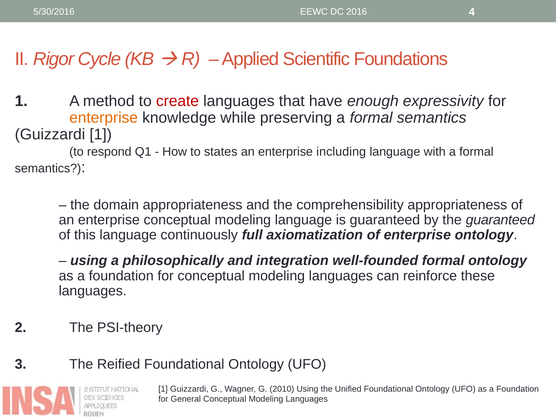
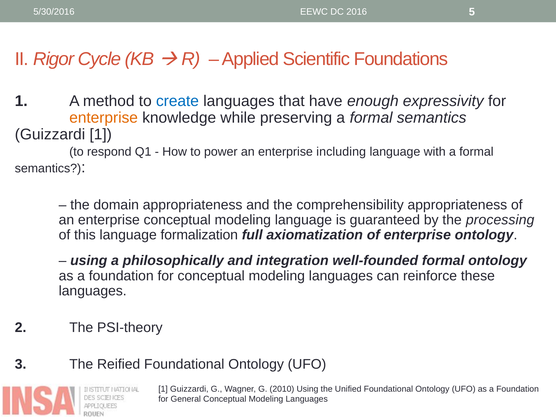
4: 4 -> 5 (472, 12)
create colour: red -> blue (177, 101)
states: states -> power (221, 152)
the guaranteed: guaranteed -> processing (500, 220)
continuously: continuously -> formalization (199, 235)
